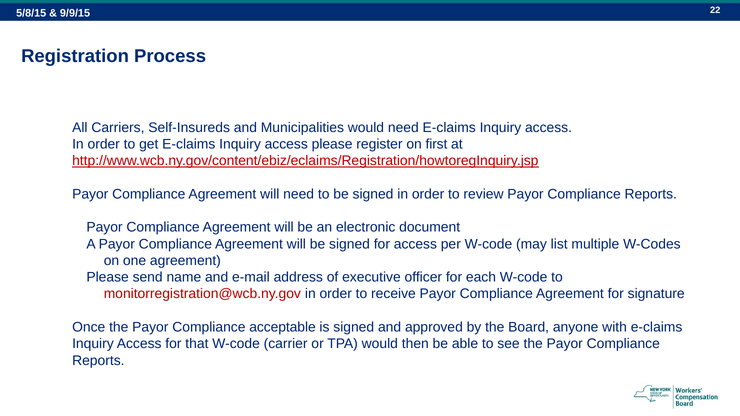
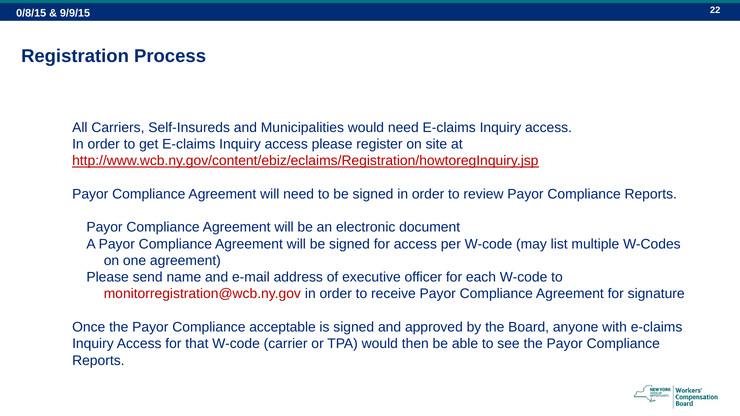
5/8/15: 5/8/15 -> 0/8/15 (31, 13)
first: first -> site (436, 144)
